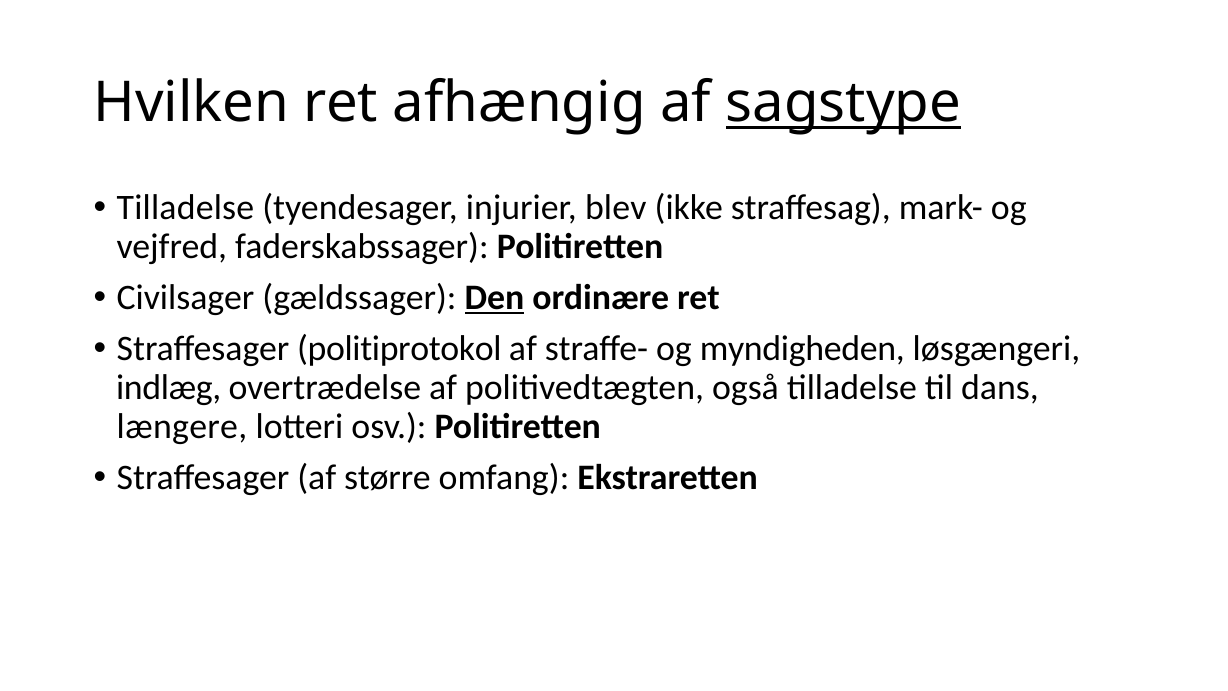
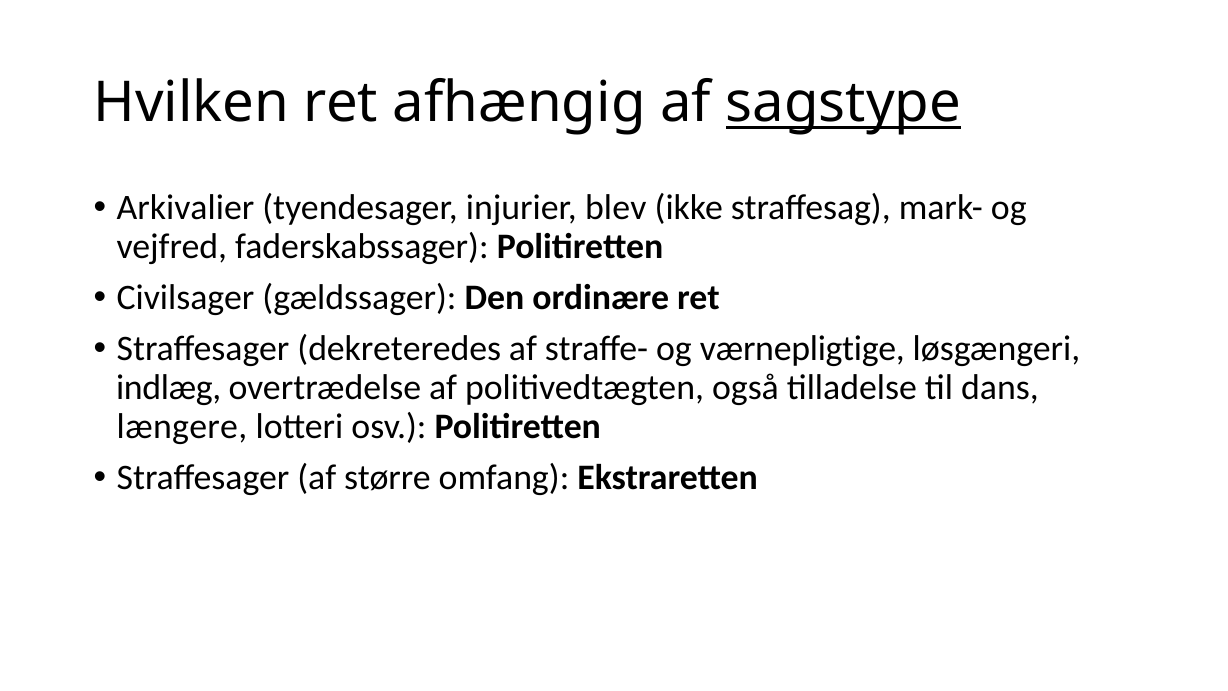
Tilladelse: Tilladelse -> Arkivalier (185, 208)
Den underline: present -> none (494, 298)
politiprotokol: politiprotokol -> dekreteredes (399, 349)
myndigheden: myndigheden -> værnepligtige (802, 349)
